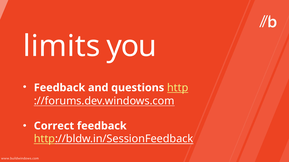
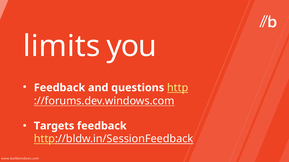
Correct: Correct -> Targets (54, 126)
